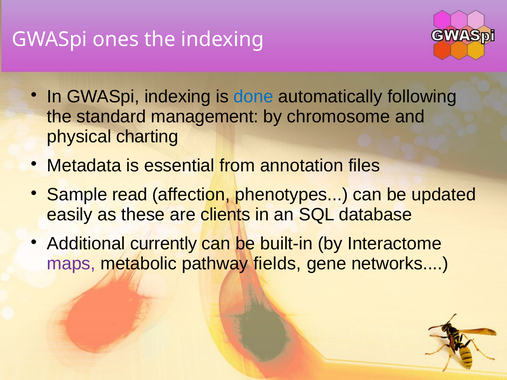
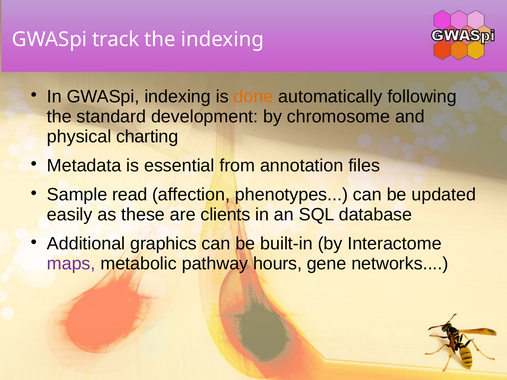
ones: ones -> track (116, 39)
done colour: blue -> orange (253, 97)
management: management -> development (205, 117)
currently: currently -> graphics (164, 244)
fields: fields -> hours (278, 264)
